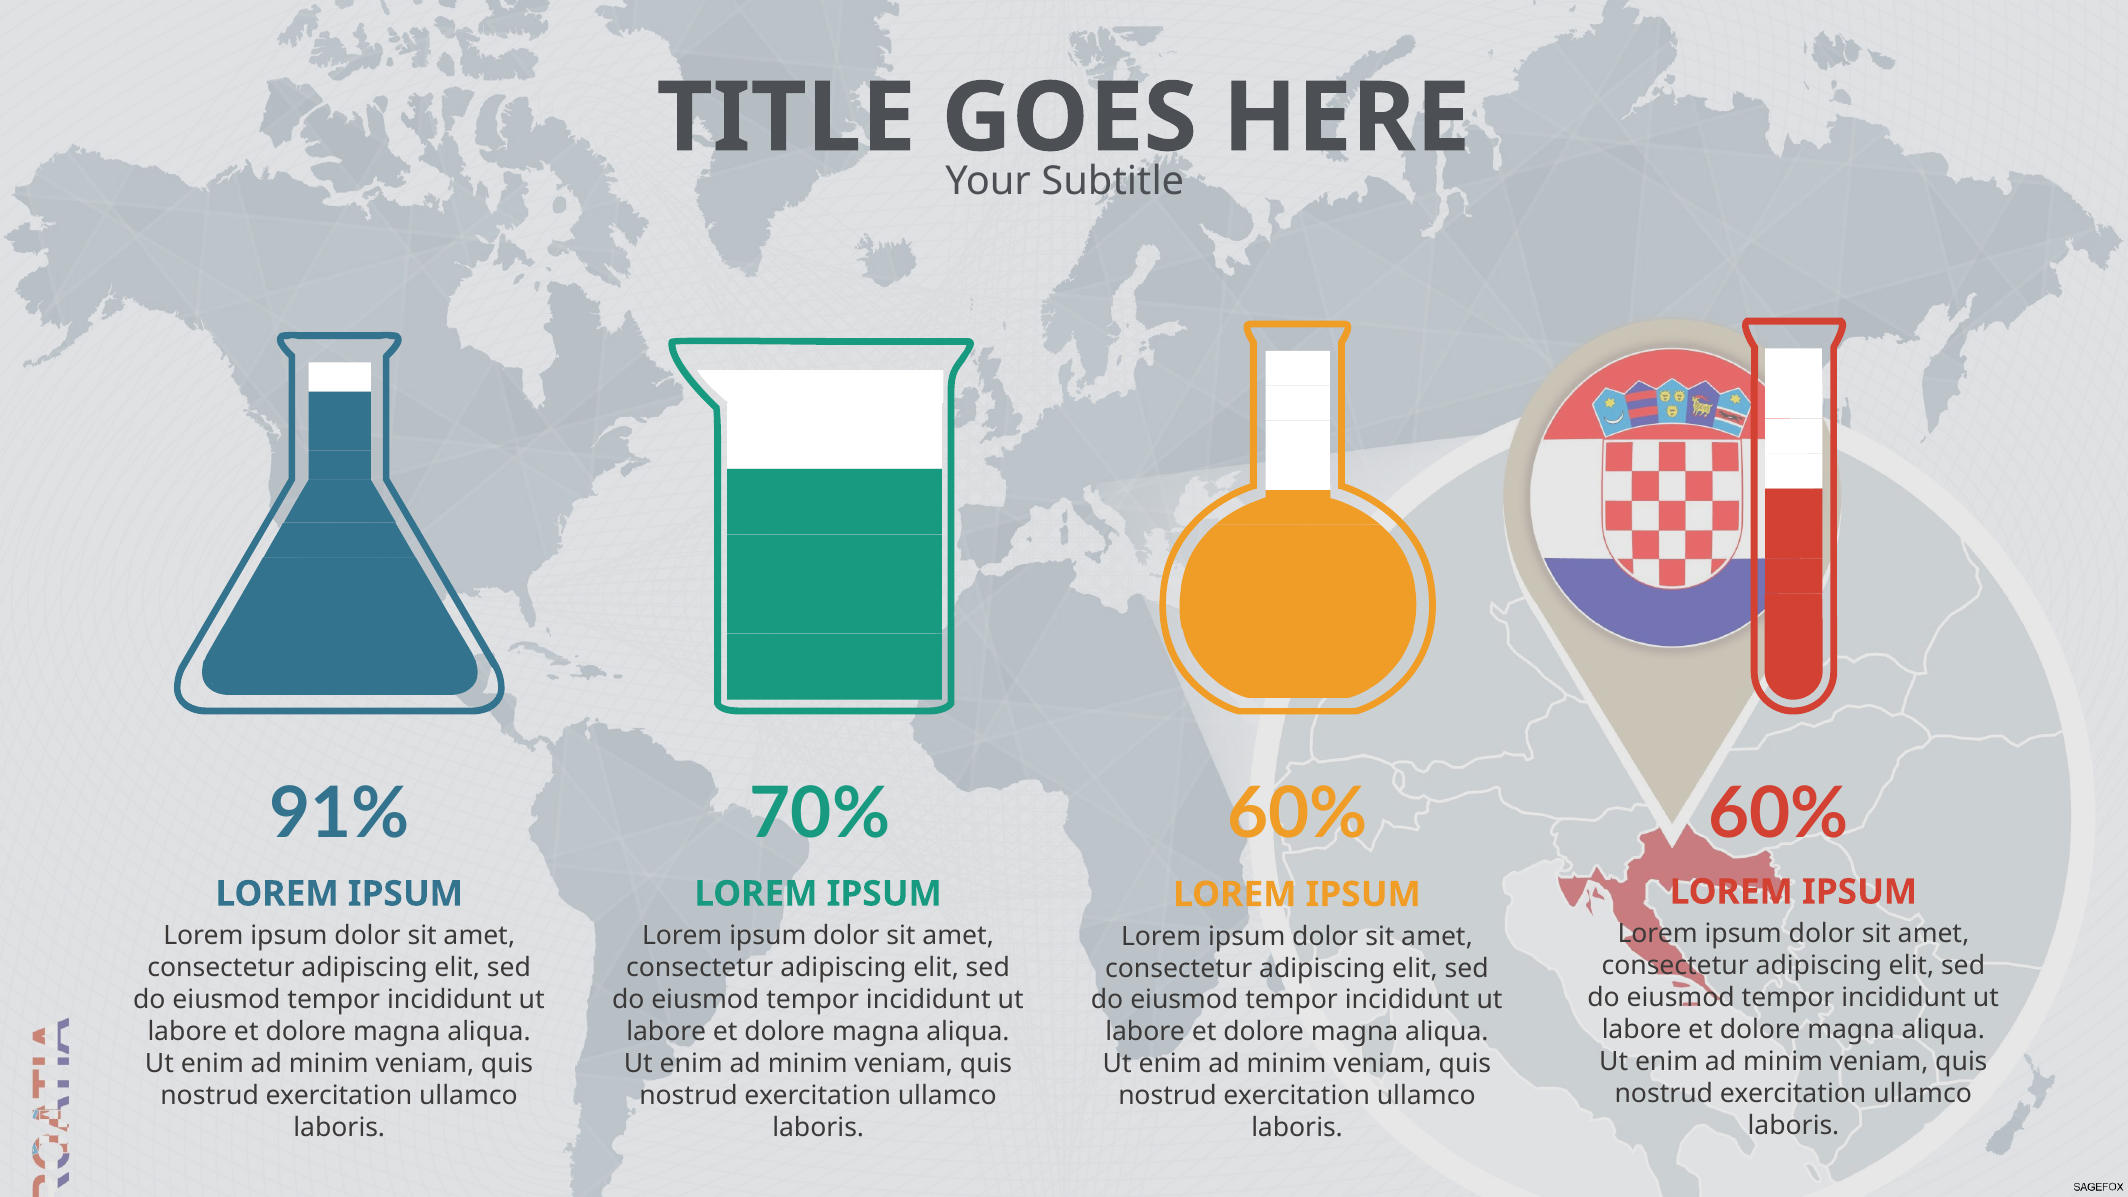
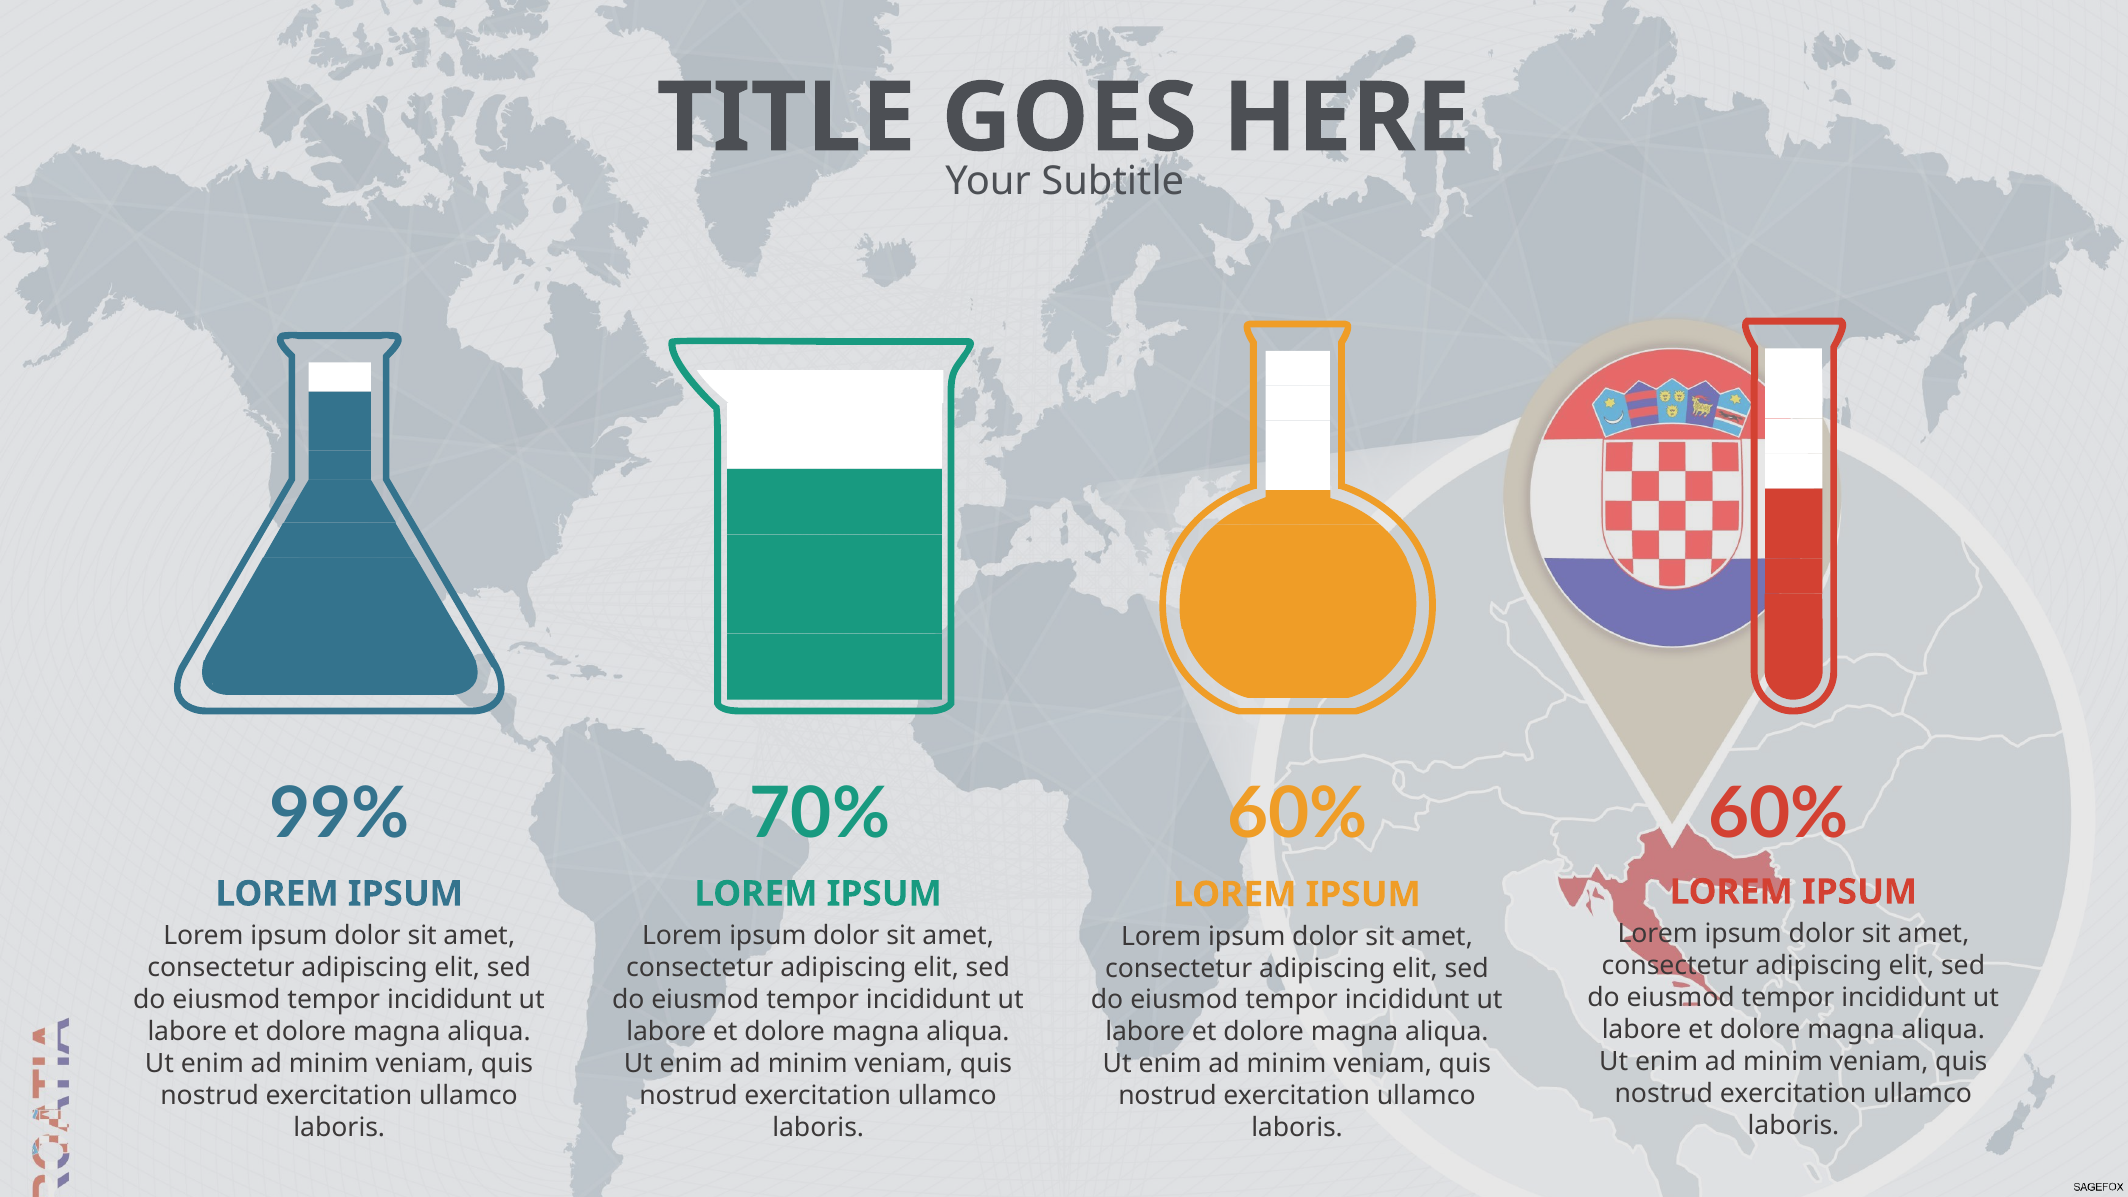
91%: 91% -> 99% (339, 814)
